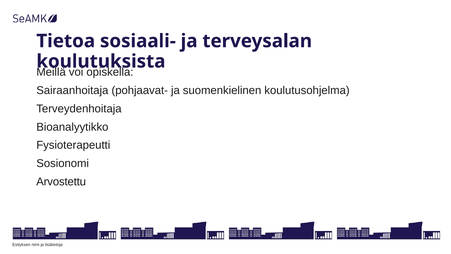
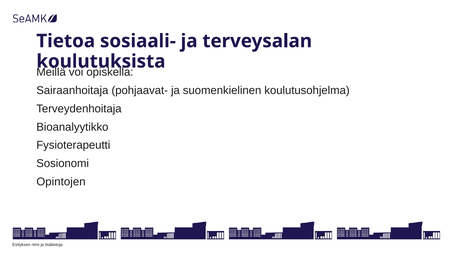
Arvostettu: Arvostettu -> Opintojen (61, 182)
